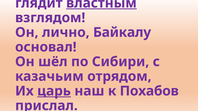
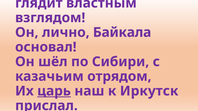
властным underline: present -> none (101, 3)
Байкалу: Байкалу -> Байкала (122, 32)
к Похабов: Похабов -> Иркутск (149, 91)
